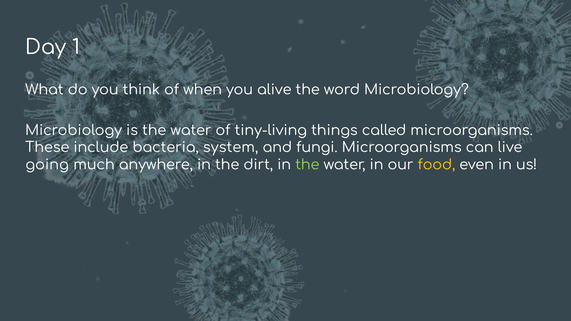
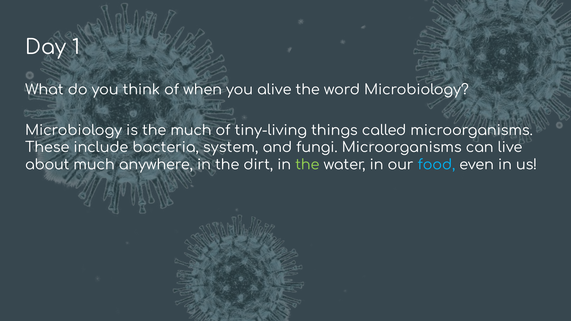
is the water: water -> much (191, 131)
going: going -> about (47, 165)
food colour: yellow -> light blue (436, 165)
